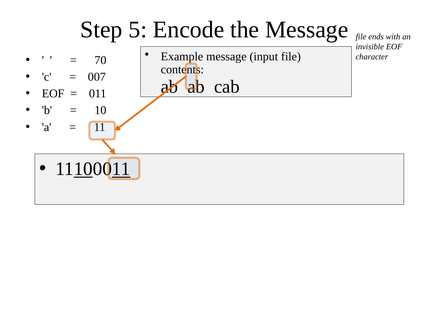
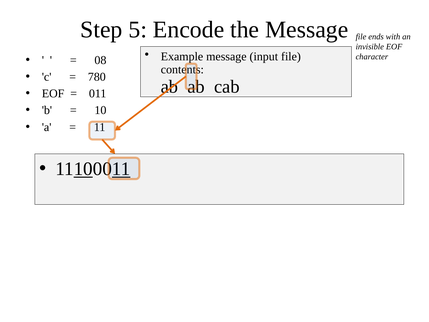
70: 70 -> 08 (100, 60)
007: 007 -> 780 (97, 77)
